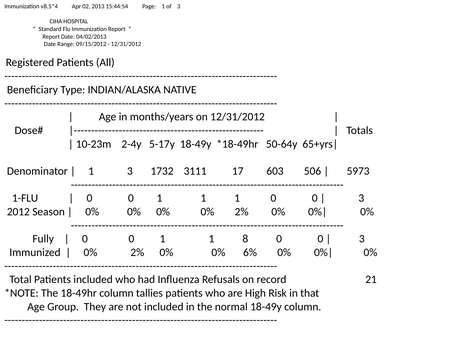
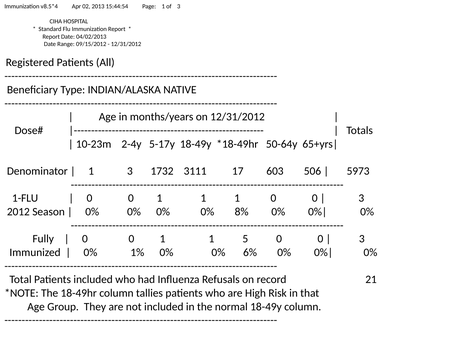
0% 0% 2%: 2% -> 8% (242, 212)
8: 8 -> 5 (245, 239)
2%: 2% -> 1% (137, 252)
